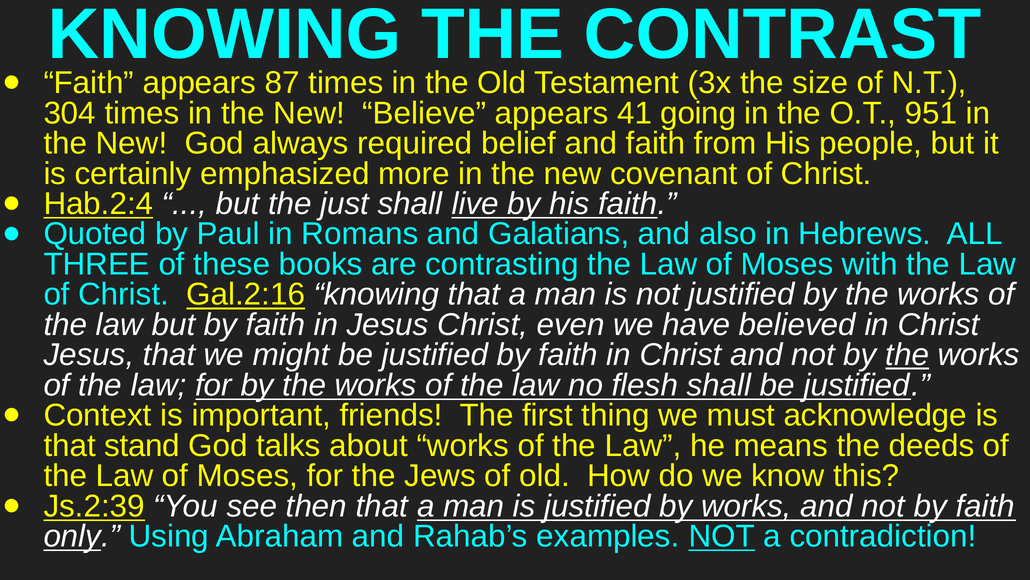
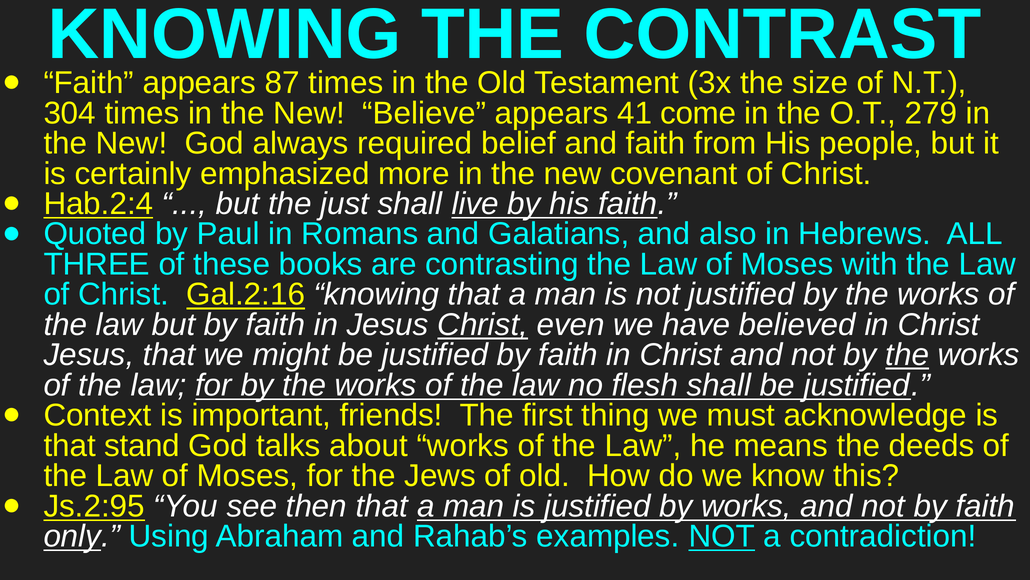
going: going -> come (698, 113)
951: 951 -> 279 (931, 113)
Christ underline: none -> present (483, 324)
Js.2:39: Js.2:39 -> Js.2:95 (94, 506)
